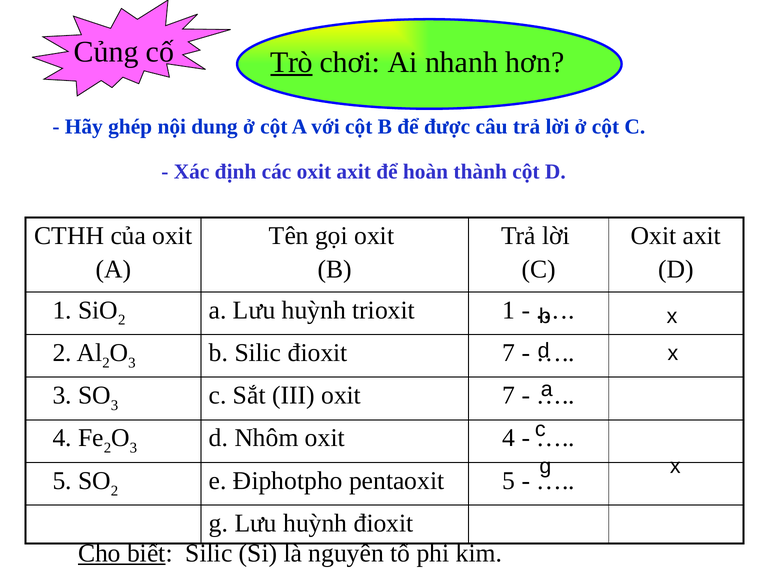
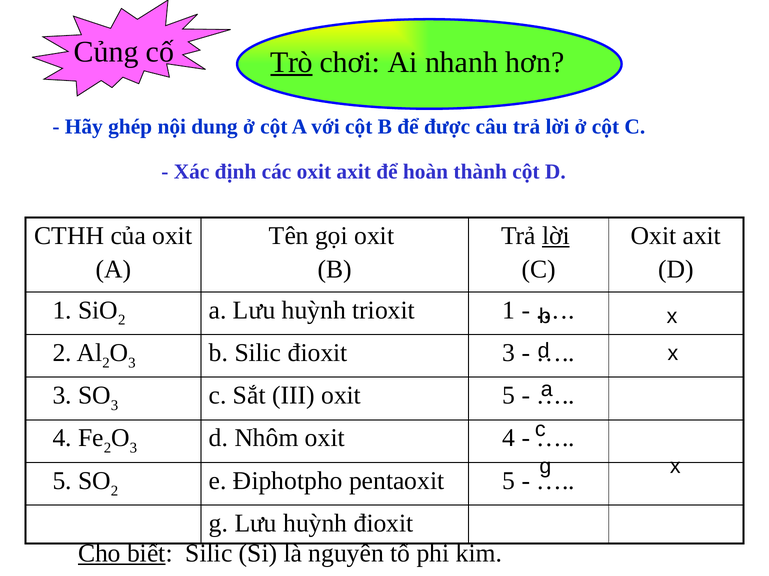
lời underline: none -> present (556, 236)
đioxit 7: 7 -> 3 (509, 353)
oxit 7: 7 -> 5 (509, 396)
